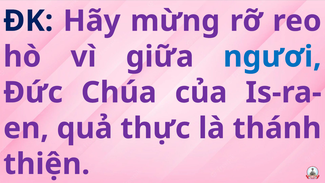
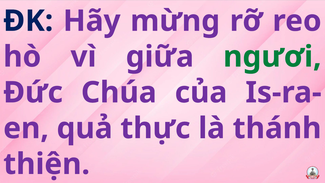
ngươi colour: blue -> green (272, 57)
